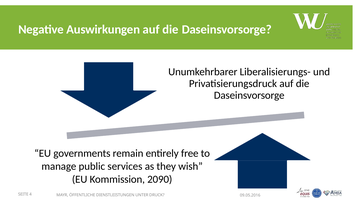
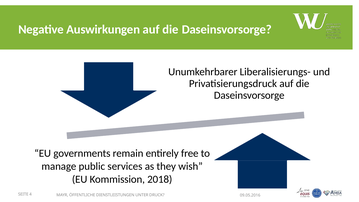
2090: 2090 -> 2018 (160, 179)
